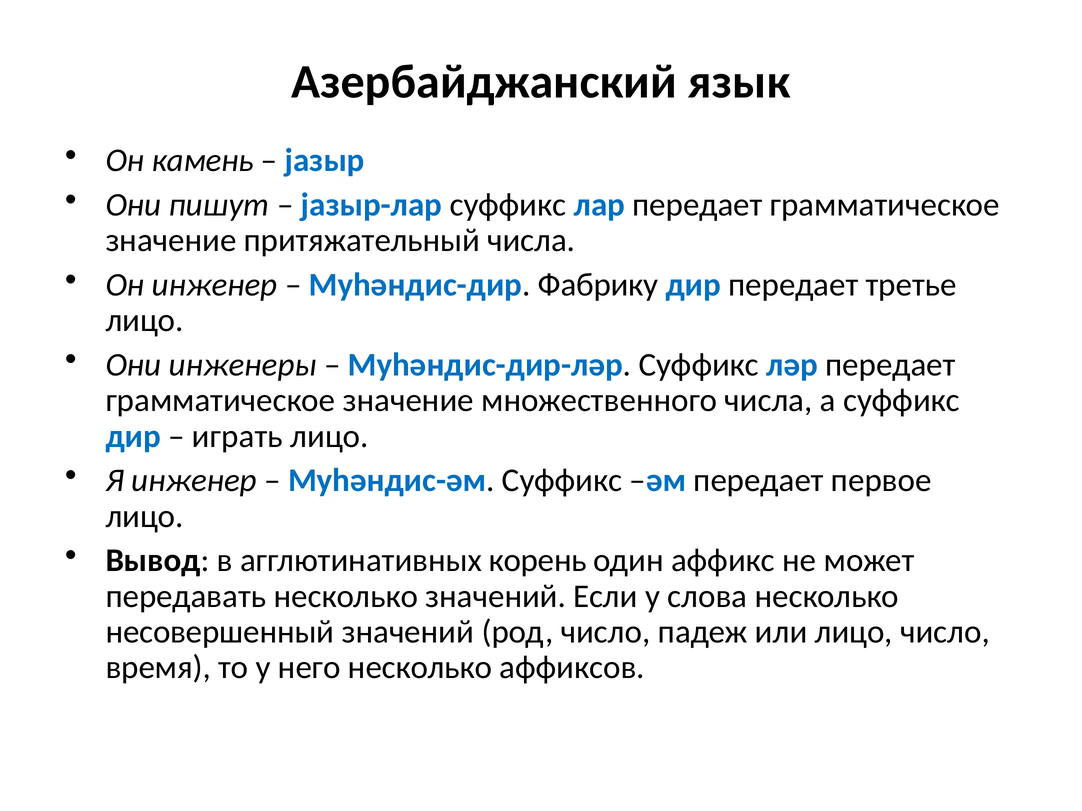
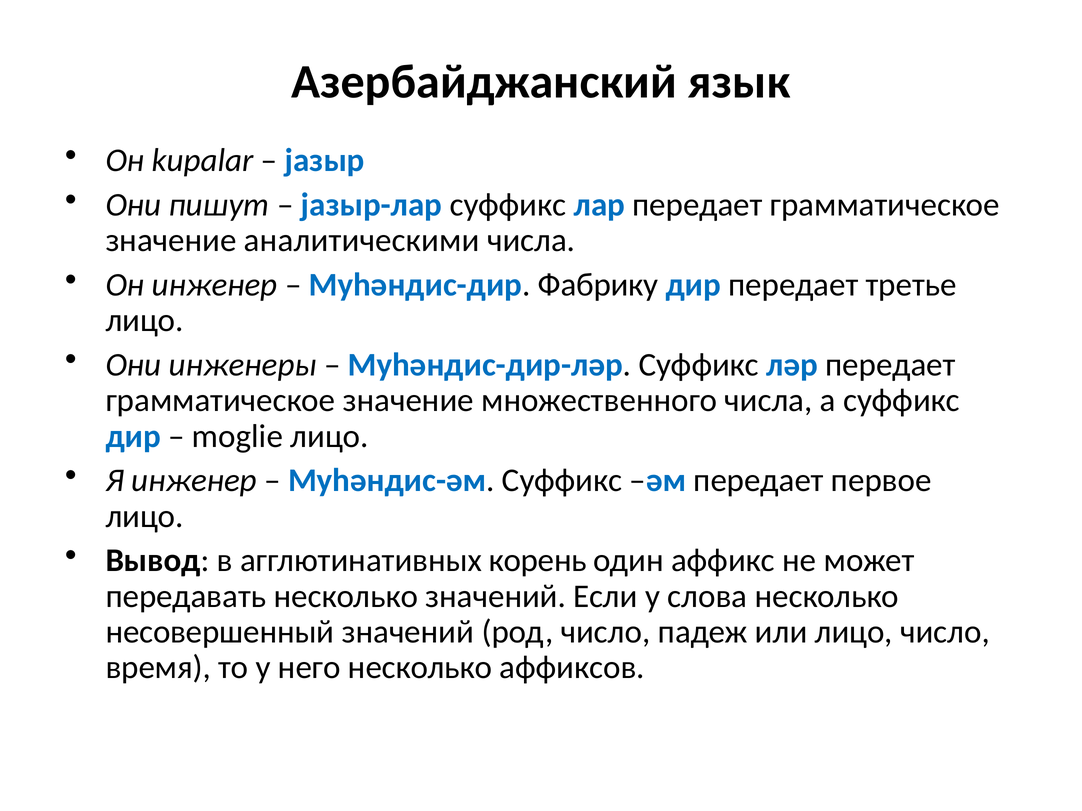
камень: камень -> kupalar (203, 161)
притяжательный: притяжательный -> аналитическими (362, 241)
играть: играть -> moglie (237, 436)
